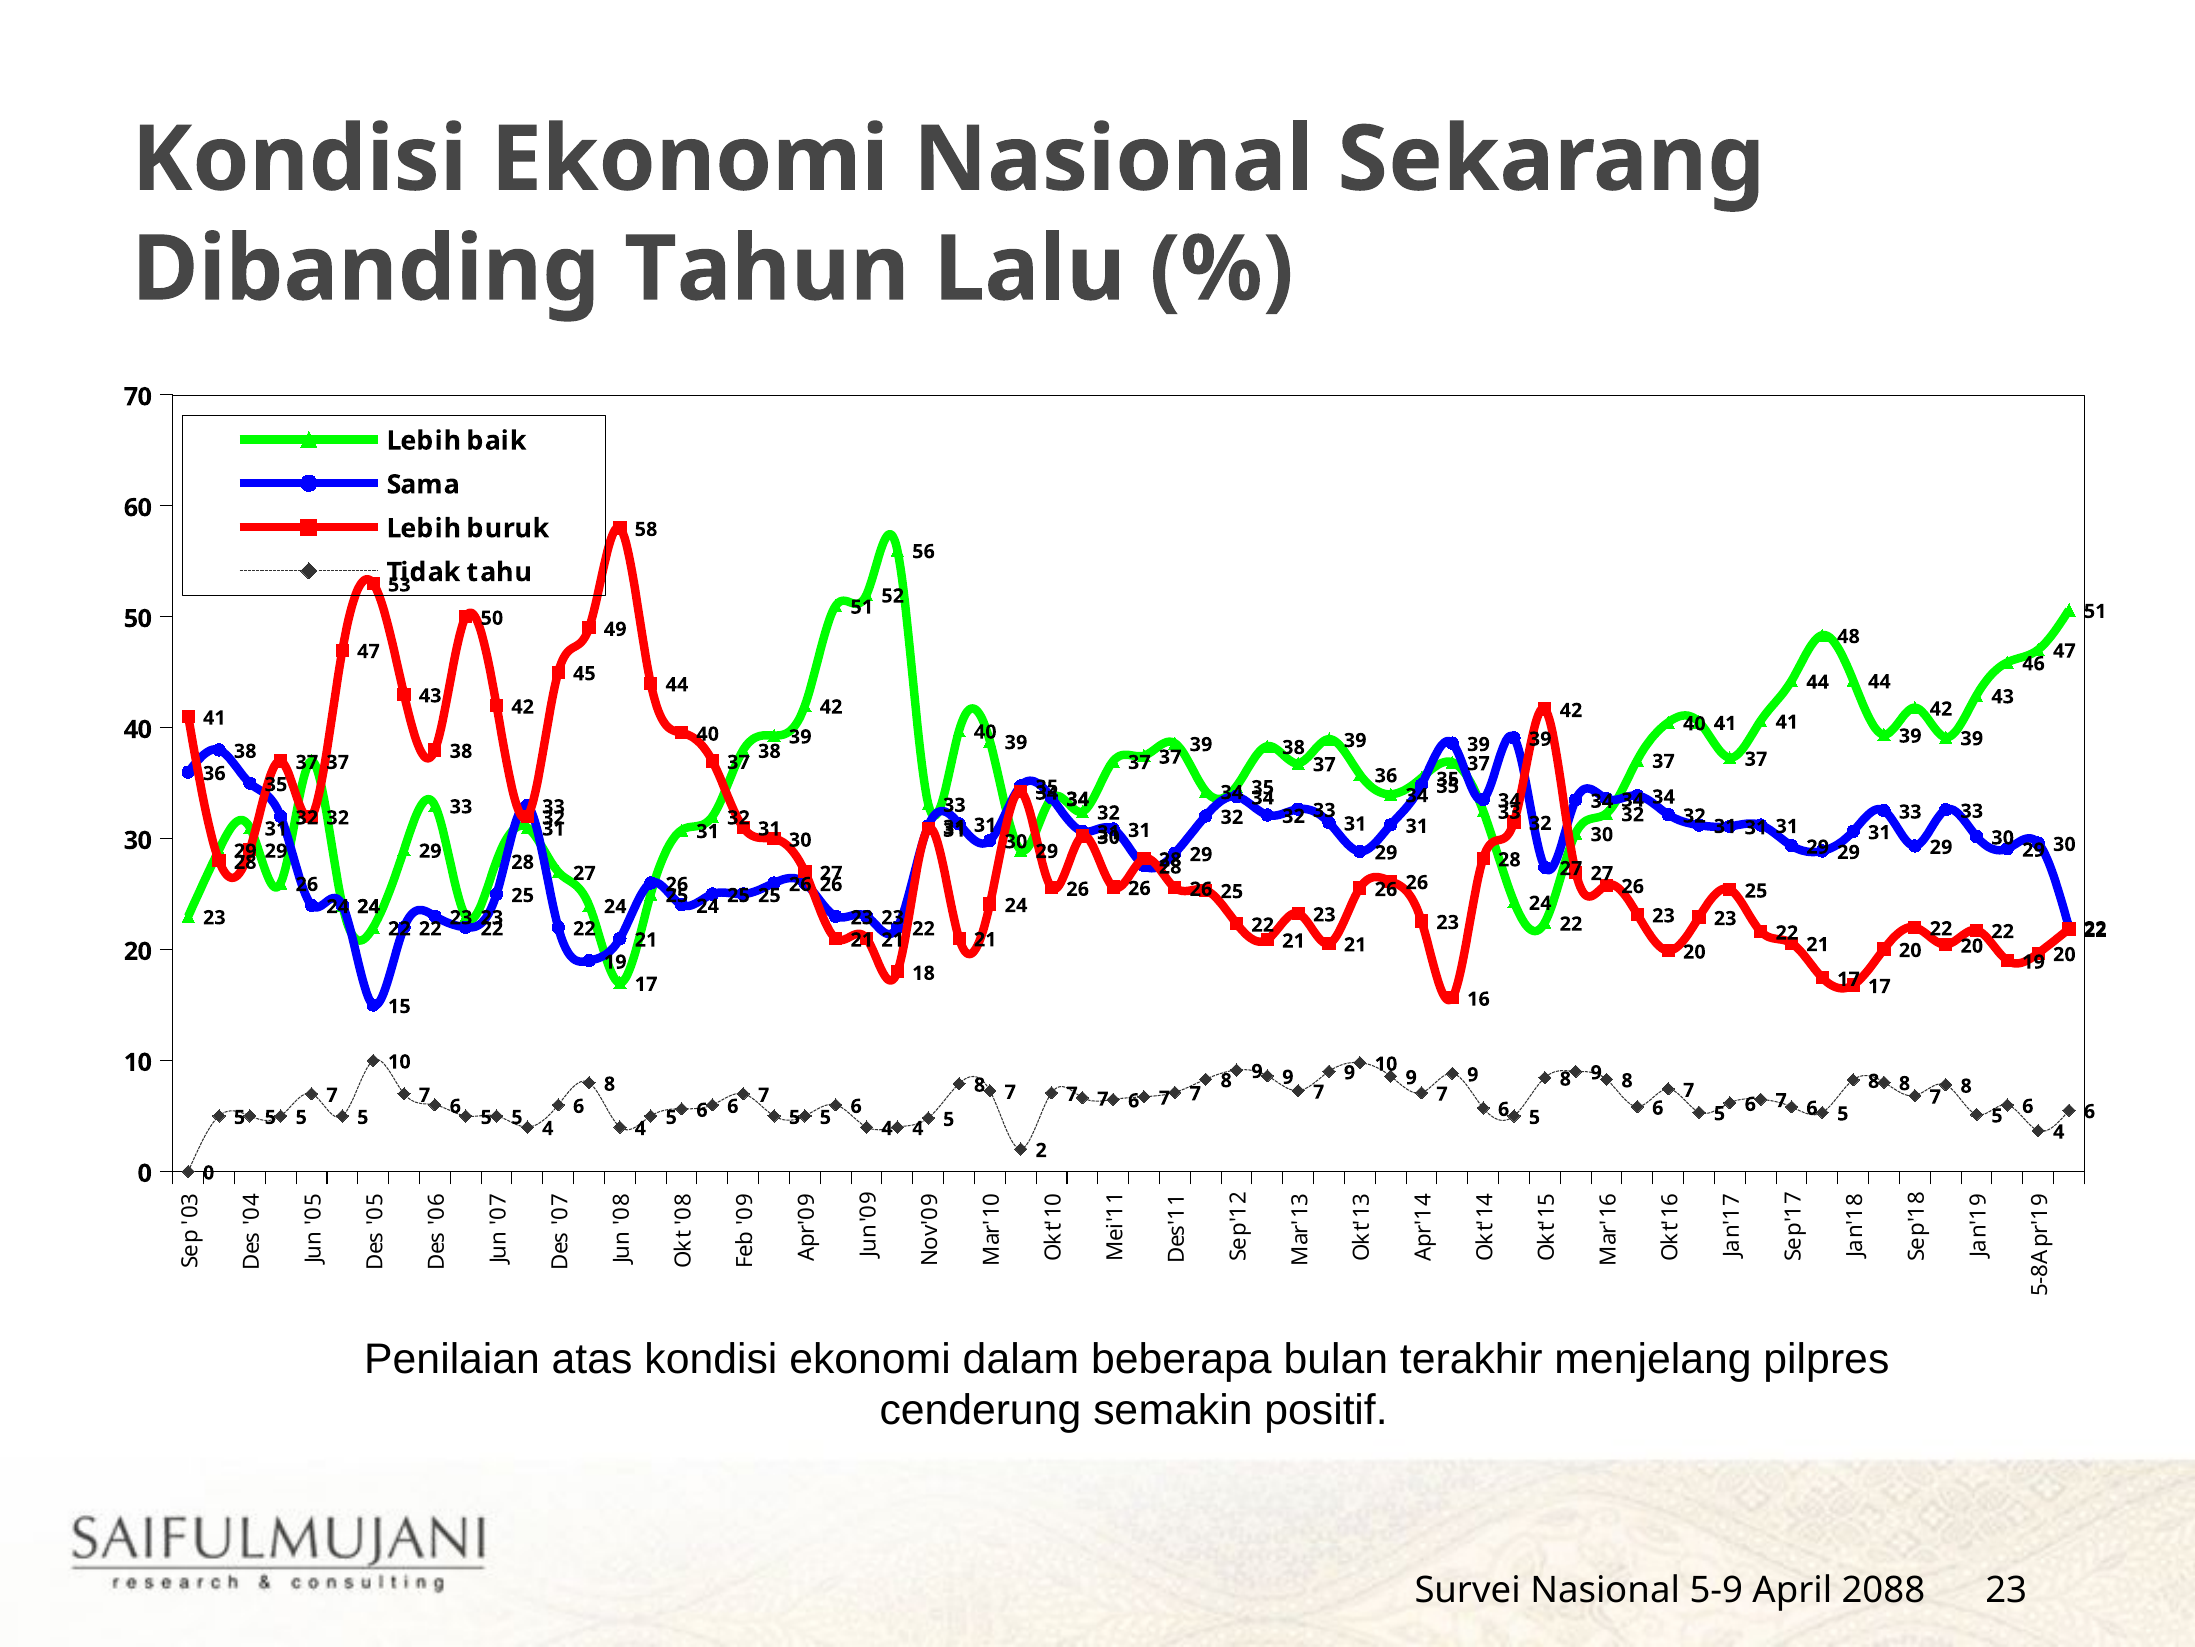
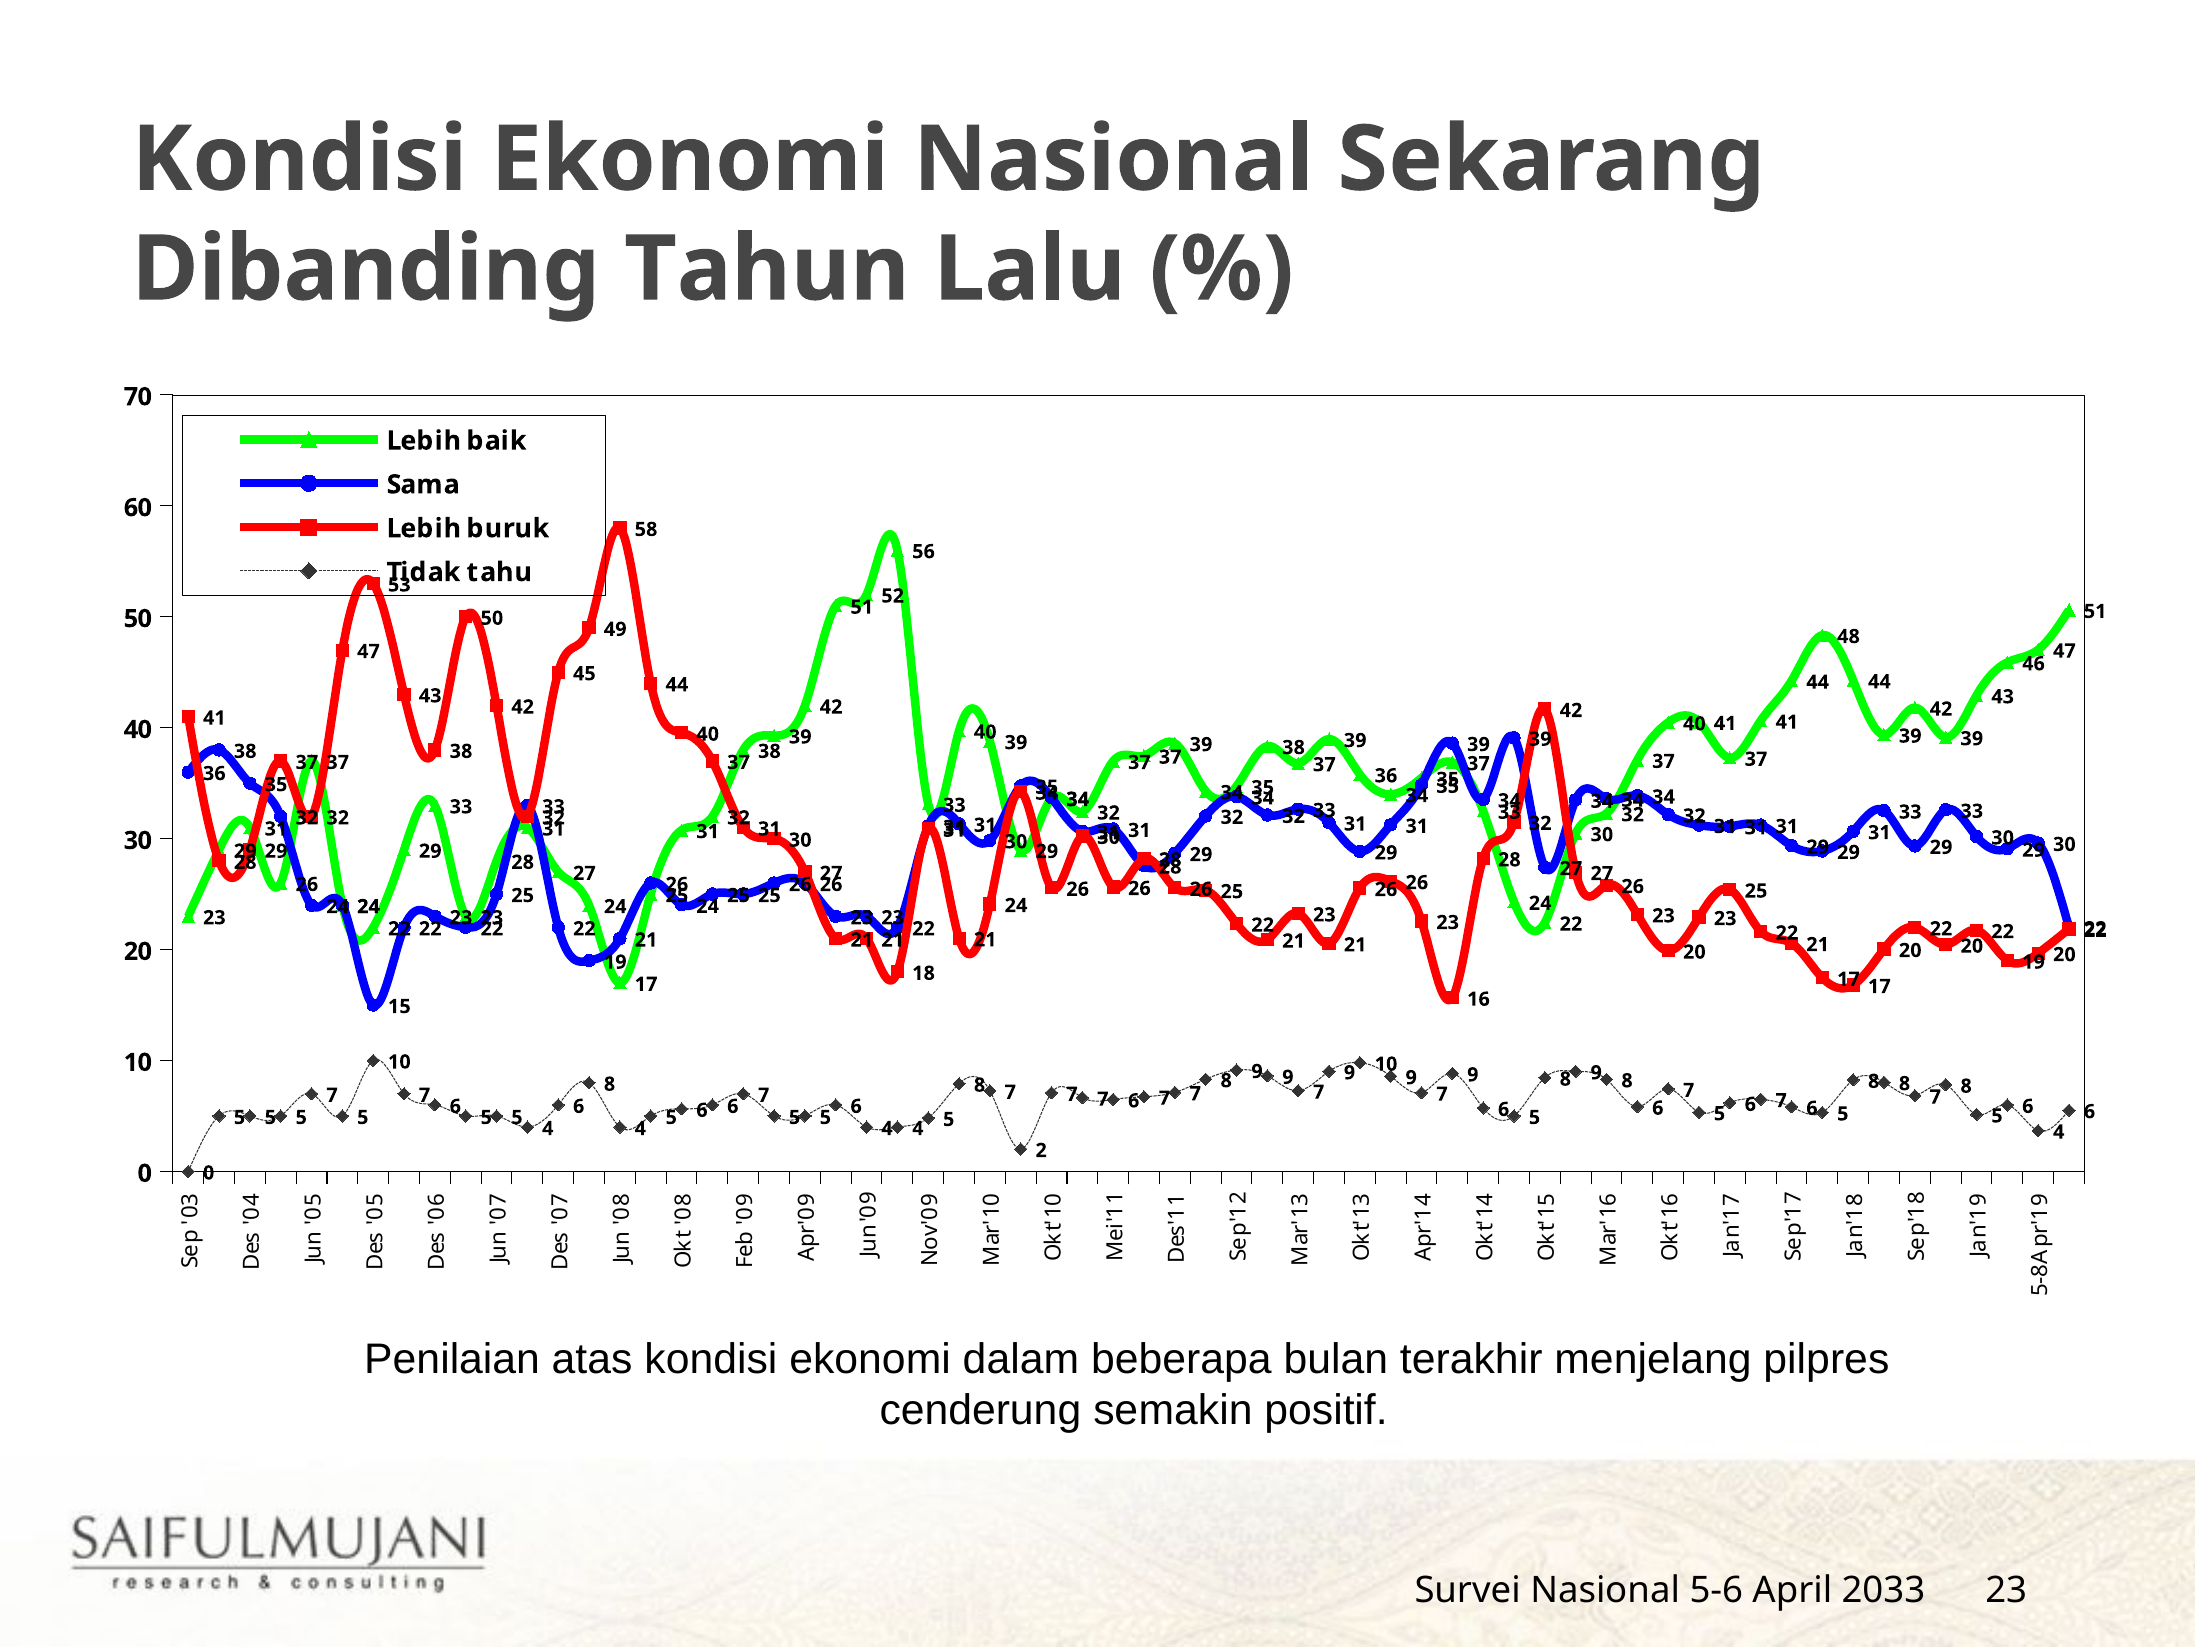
5-9: 5-9 -> 5-6 (1716, 1589)
2088: 2088 -> 2033 (1883, 1589)
